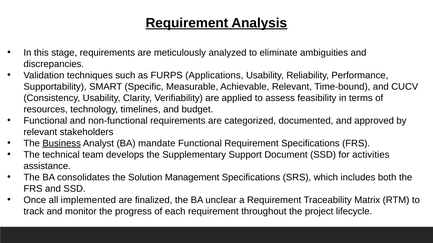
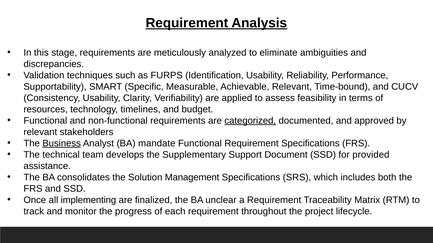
Applications: Applications -> Identification (214, 75)
categorized underline: none -> present (250, 121)
activities: activities -> provided (371, 155)
implemented: implemented -> implementing (88, 200)
